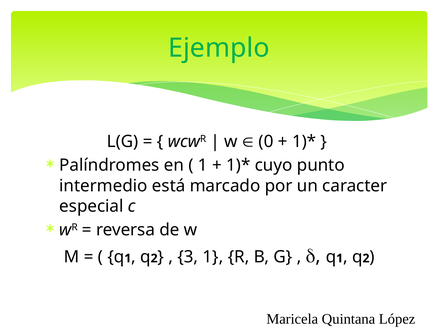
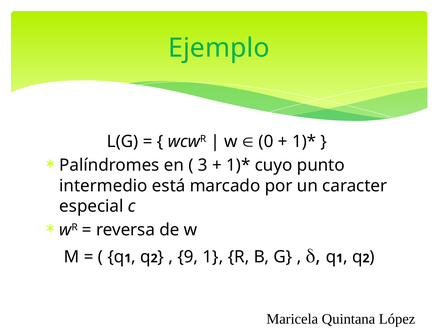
1: 1 -> 3 (203, 166)
3: 3 -> 9 (188, 257)
